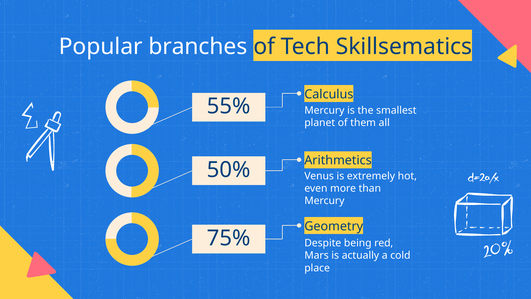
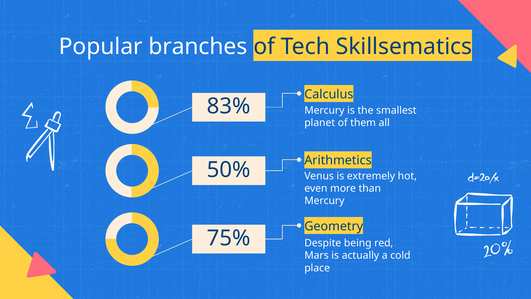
55%: 55% -> 83% (229, 106)
